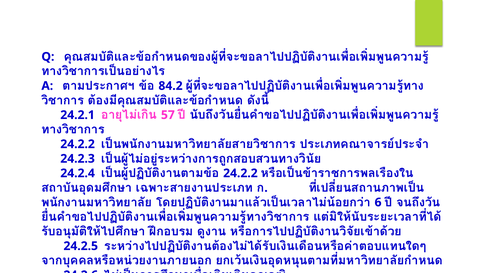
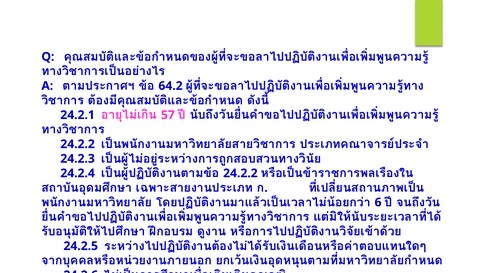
84.2: 84.2 -> 64.2 (171, 86)
